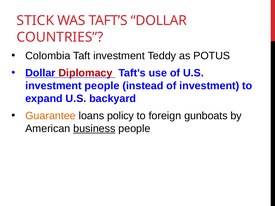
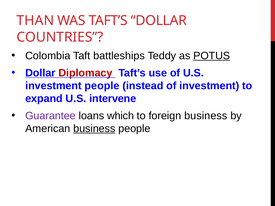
STICK: STICK -> THAN (35, 21)
Taft investment: investment -> battleships (119, 56)
POTUS underline: none -> present (212, 56)
backyard: backyard -> intervene (113, 99)
Guarantee colour: orange -> purple (50, 116)
policy: policy -> which (121, 116)
foreign gunboats: gunboats -> business (206, 116)
